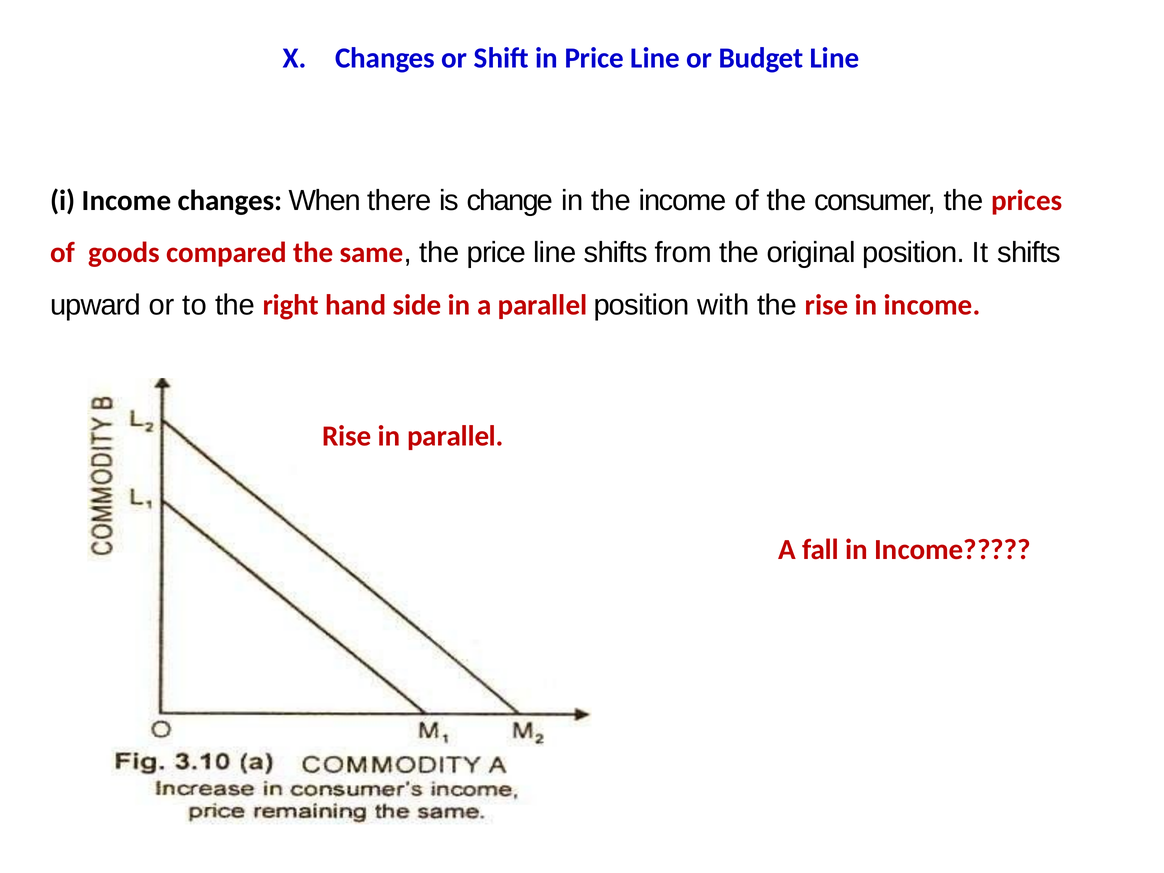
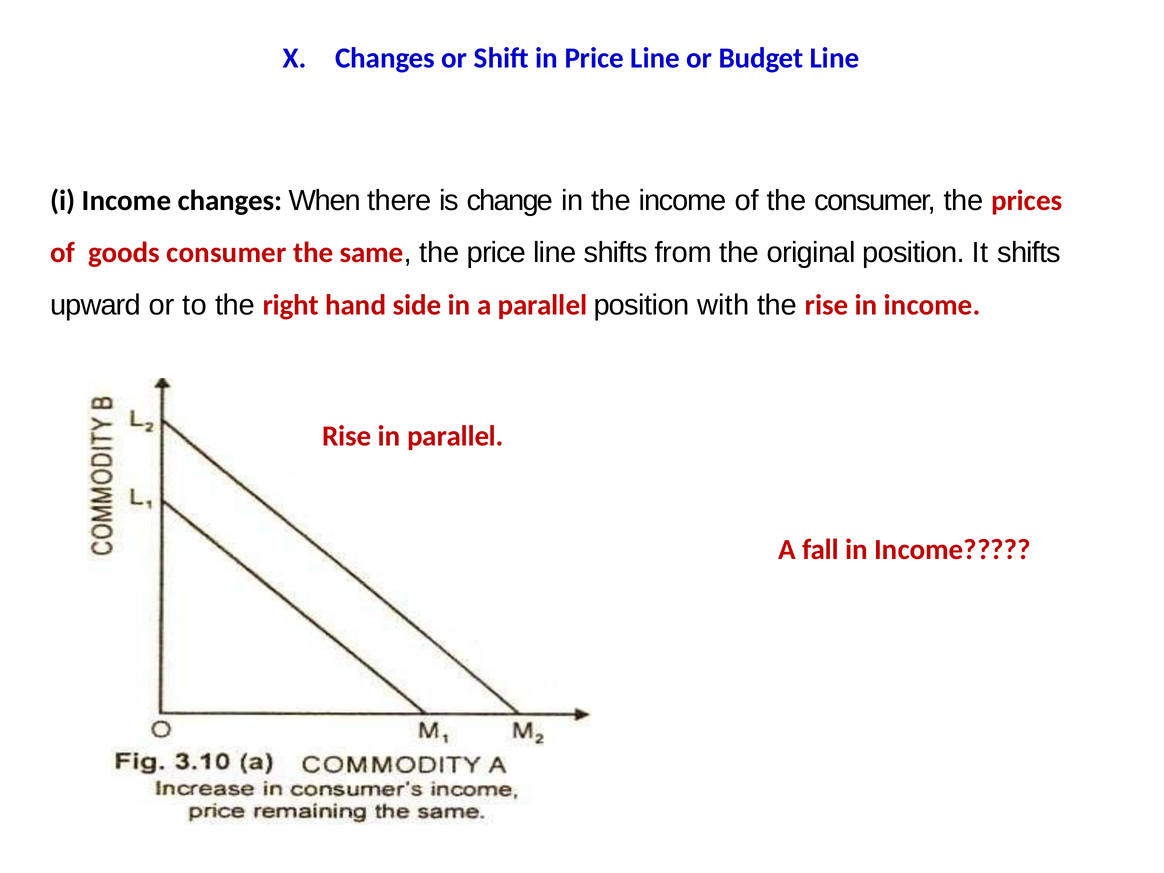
goods compared: compared -> consumer (226, 253)
